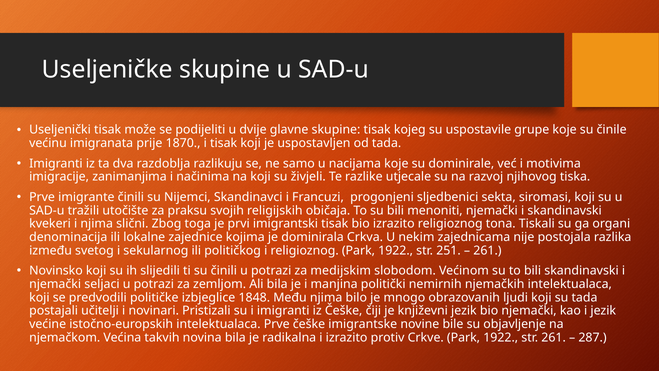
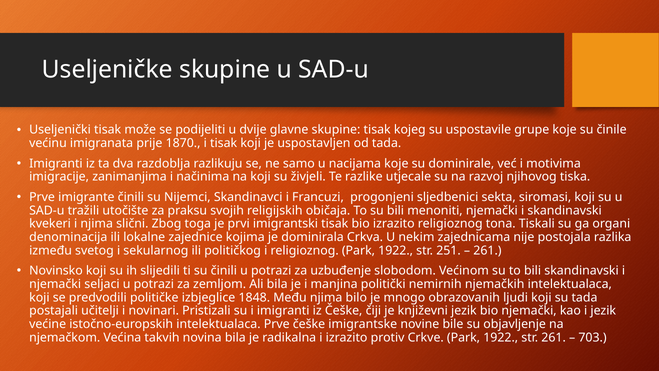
medijskim: medijskim -> uzbuđenje (341, 271)
287: 287 -> 703 (593, 337)
